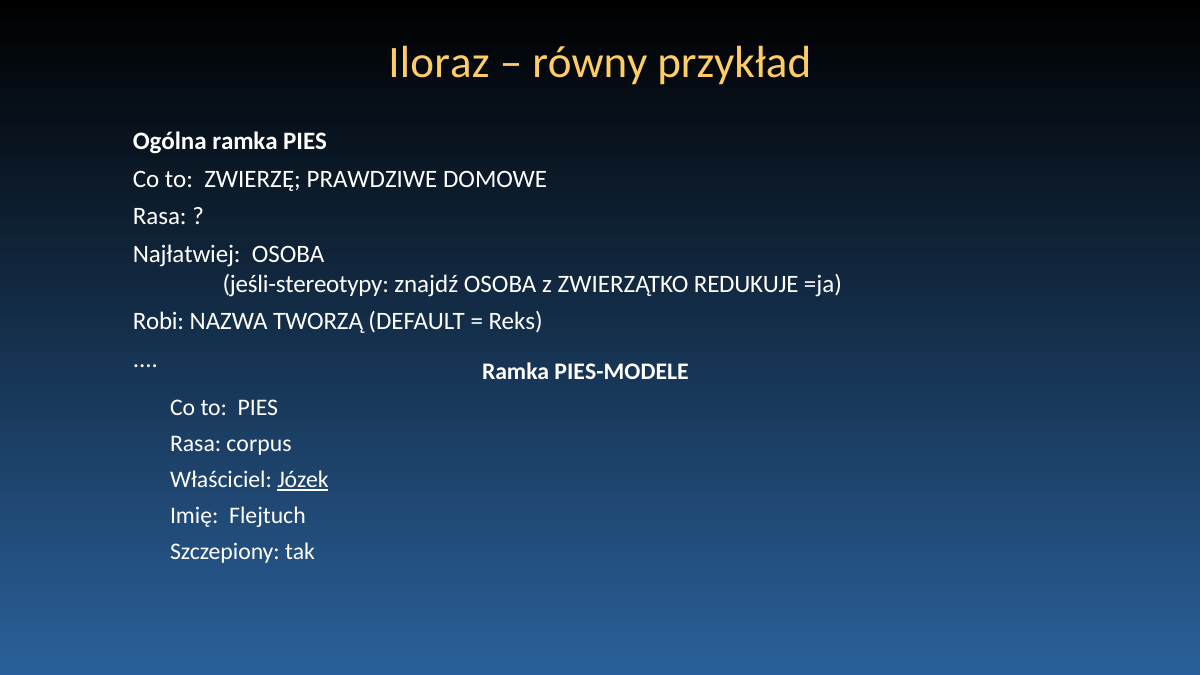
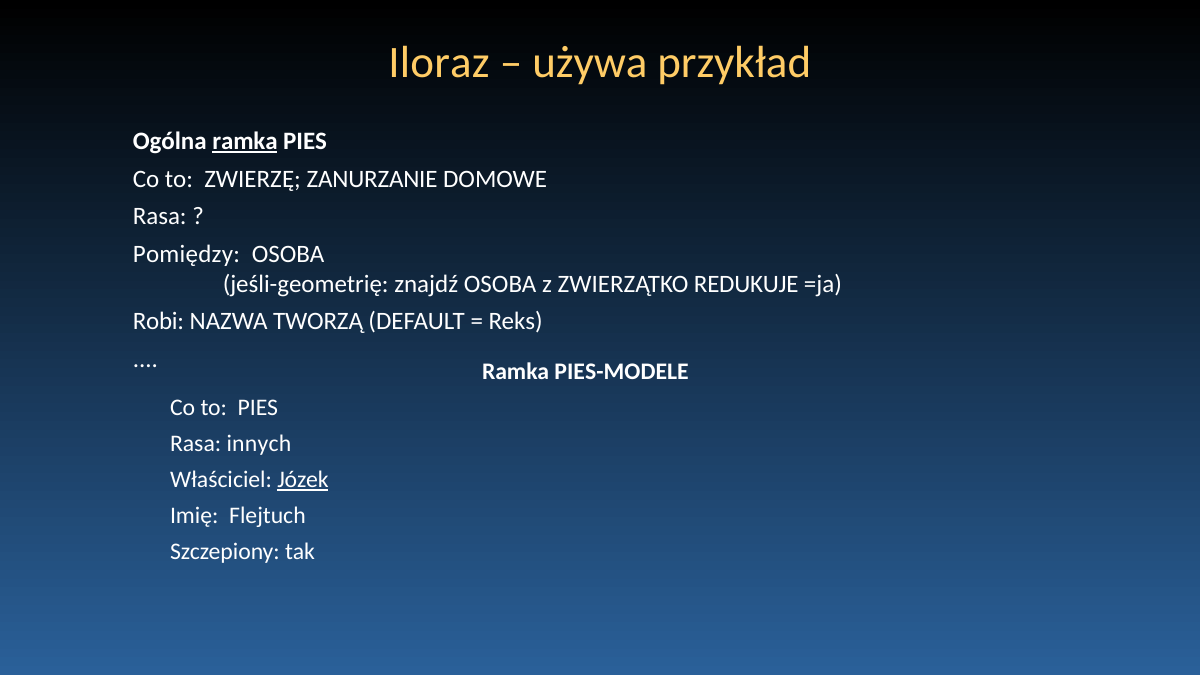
równy: równy -> używa (590, 63)
ramka underline: none -> present (245, 141)
PRAWDZIWE: PRAWDZIWE -> ZANURZANIE (372, 179)
Najłatwiej: Najłatwiej -> Pomiędzy (187, 254)
jeśli-stereotypy: jeśli-stereotypy -> jeśli-geometrię (306, 284)
corpus: corpus -> innych (259, 444)
